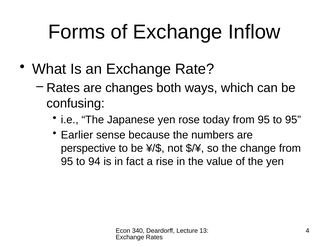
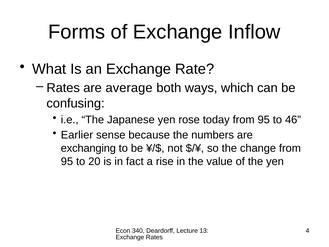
changes: changes -> average (129, 88)
to 95: 95 -> 46 (293, 120)
perspective: perspective -> exchanging (88, 148)
94: 94 -> 20 (94, 161)
